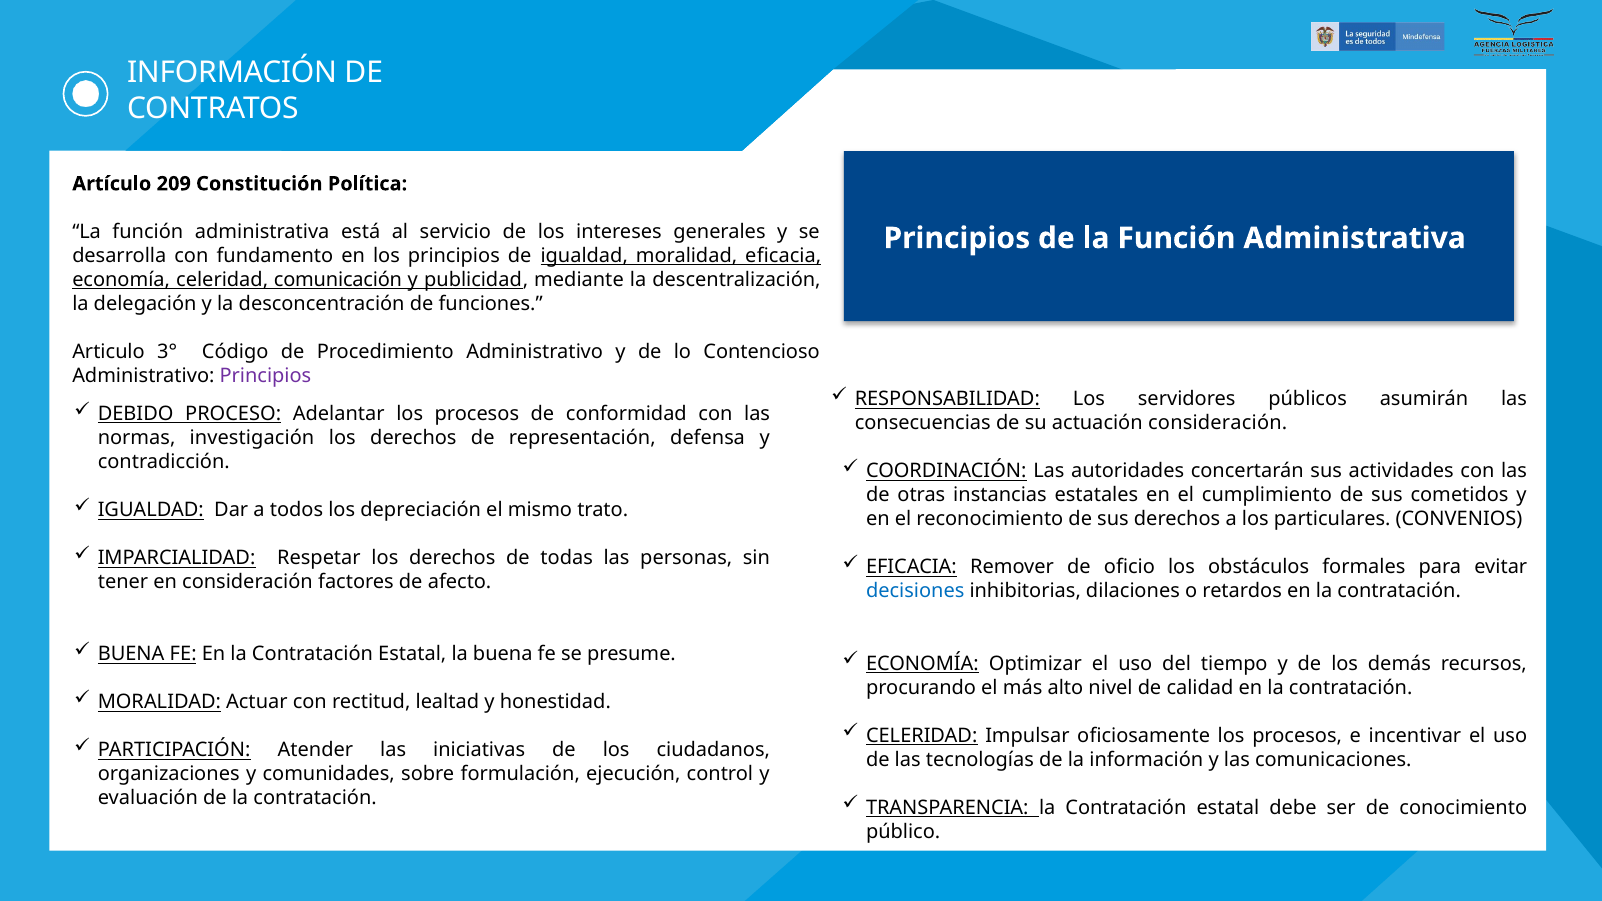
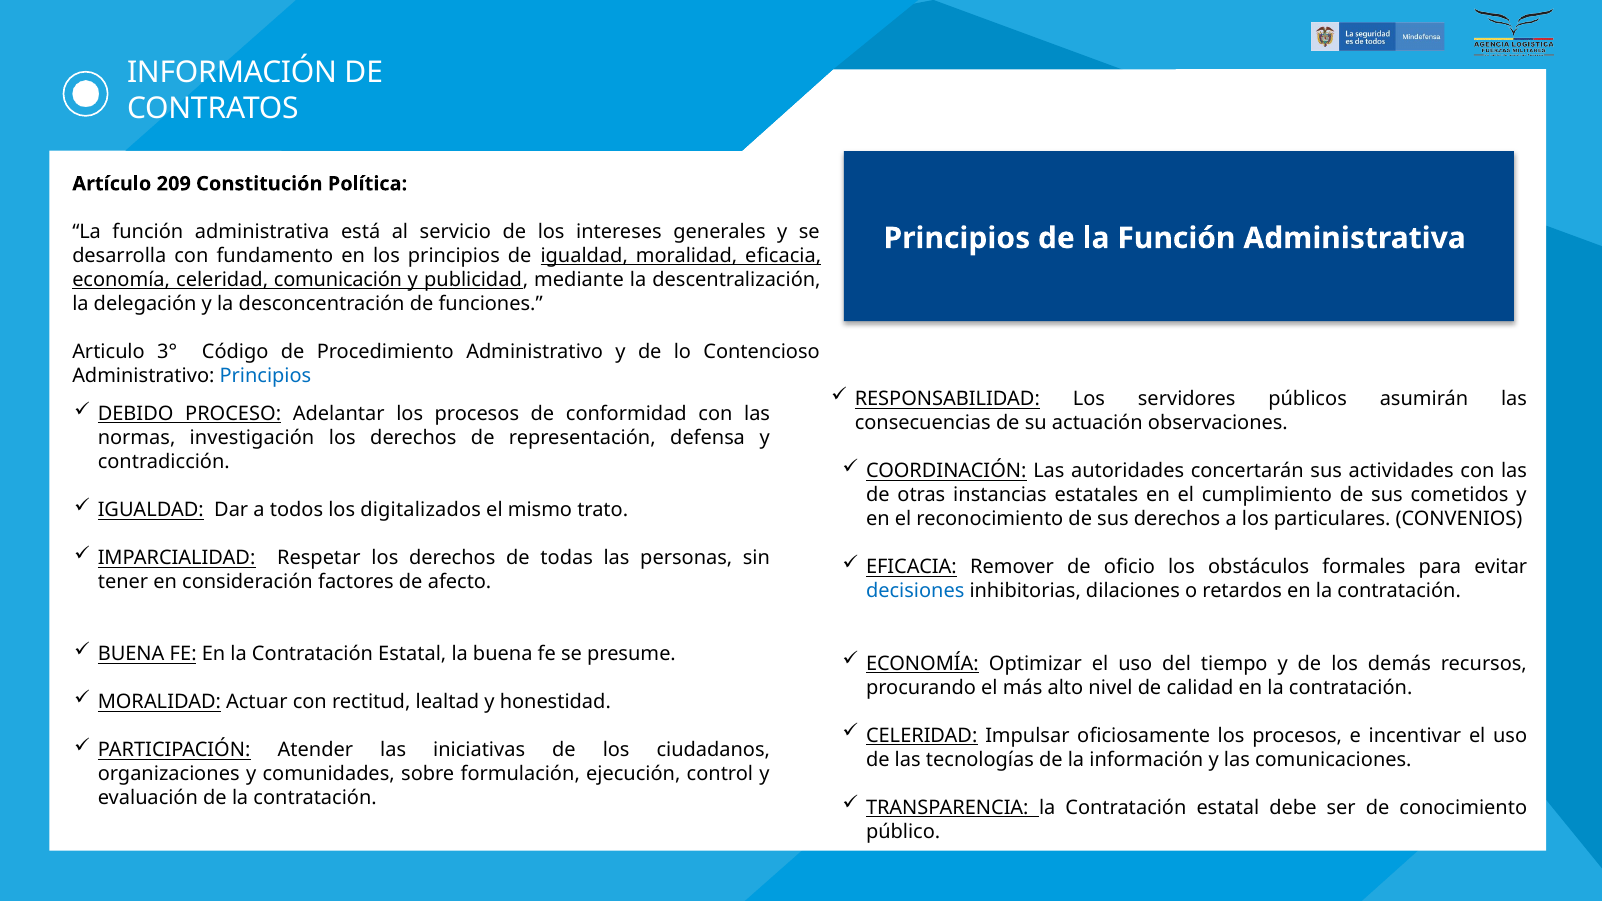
Principios colour: purple -> blue (265, 376)
actuación consideración: consideración -> observaciones (1218, 423)
depreciación: depreciación -> digitalizados (421, 510)
